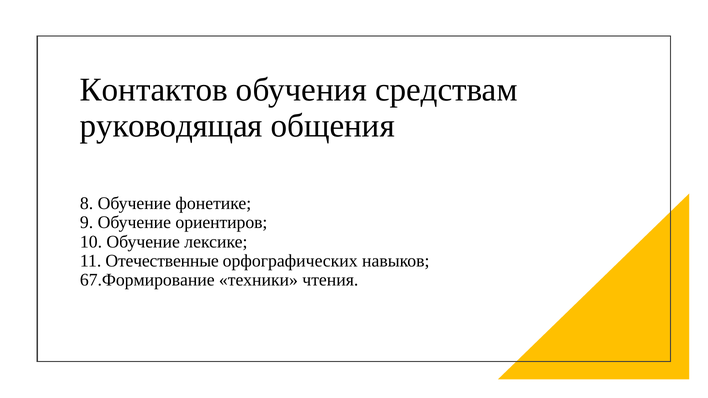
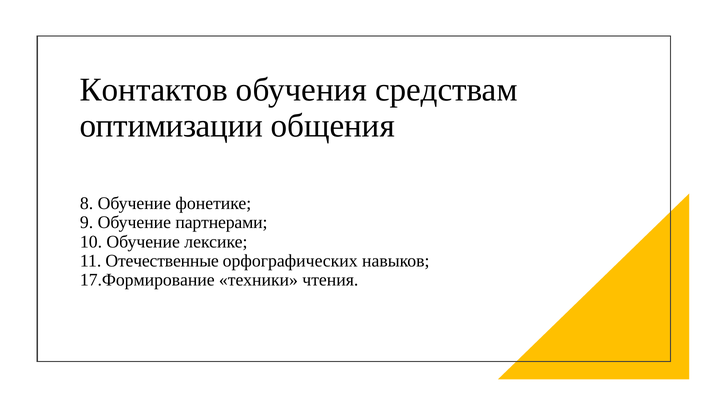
руководящая: руководящая -> оптимизации (171, 126)
ориентиров: ориентиров -> партнерами (221, 223)
67.Формирование: 67.Формирование -> 17.Формирование (147, 280)
